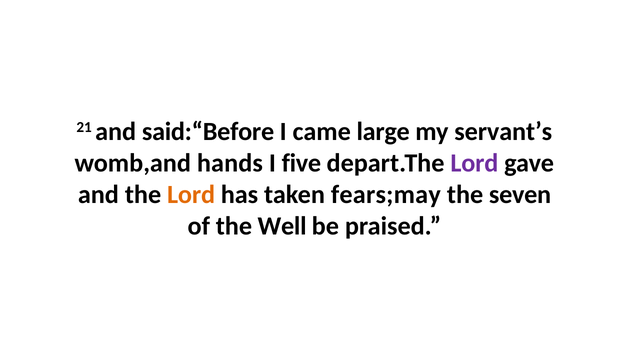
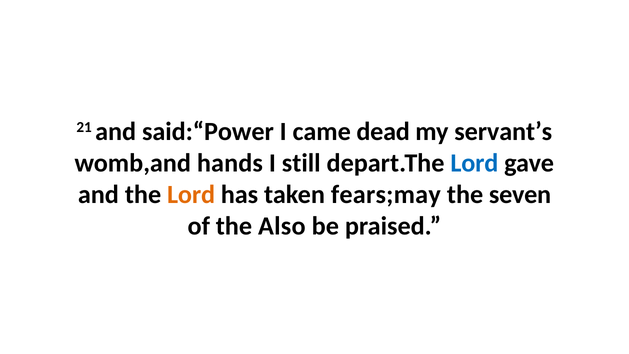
said:“Before: said:“Before -> said:“Power (208, 132)
large: large -> dead (383, 132)
five: five -> still (301, 163)
Lord colour: purple -> blue (474, 163)
Well: Well -> Also (282, 226)
